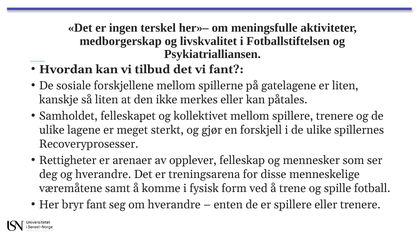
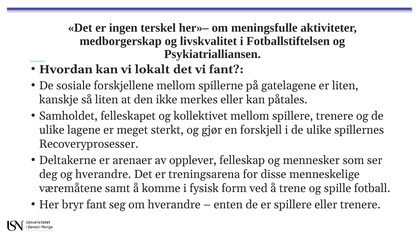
tilbud: tilbud -> lokalt (152, 69)
Rettigheter: Rettigheter -> Deltakerne (68, 160)
